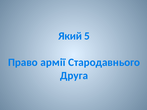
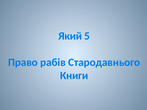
армії: армії -> рабів (53, 63)
Друга: Друга -> Книги (74, 76)
